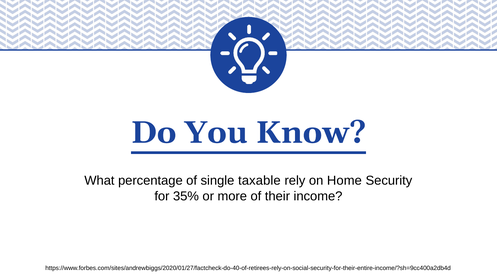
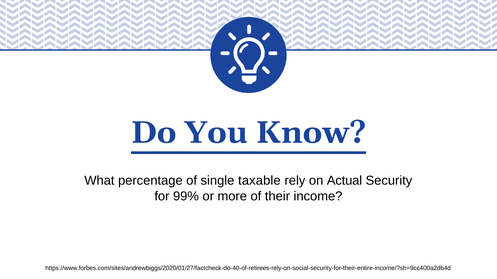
Home: Home -> Actual (345, 181)
35%: 35% -> 99% (186, 197)
